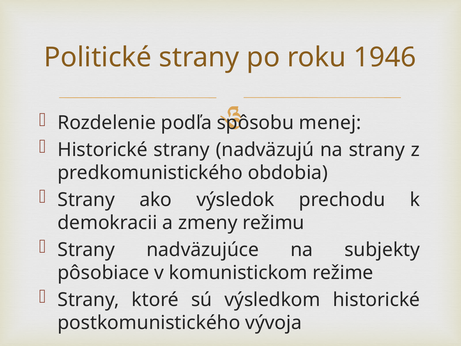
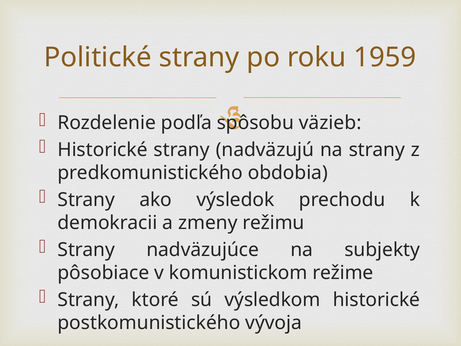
1946: 1946 -> 1959 (385, 57)
menej: menej -> väzieb (330, 123)
